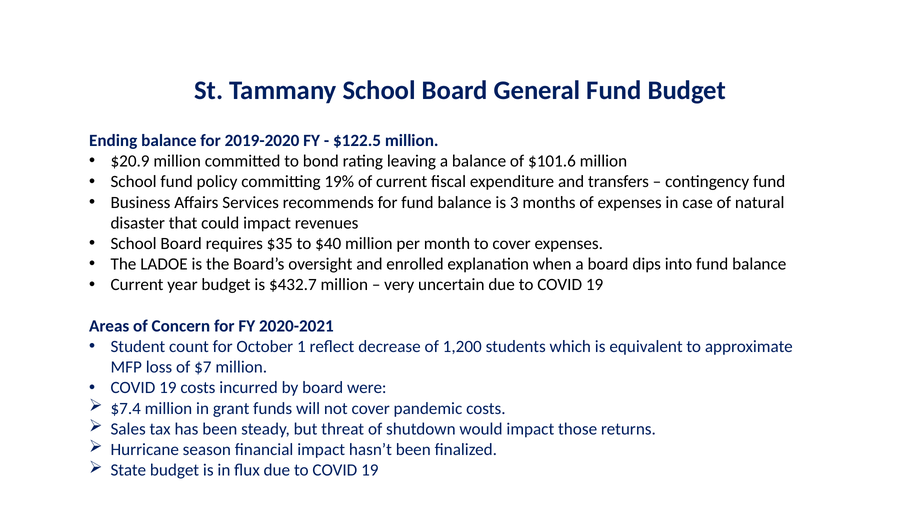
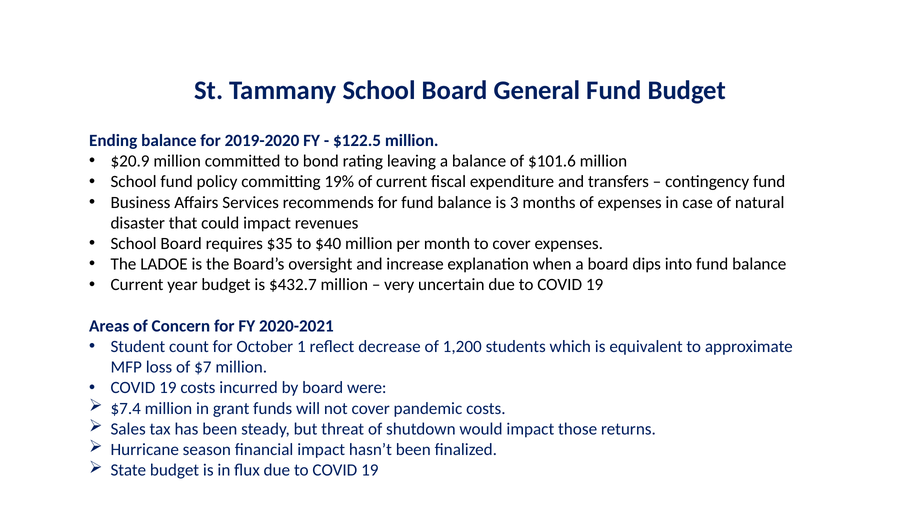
enrolled: enrolled -> increase (415, 264)
